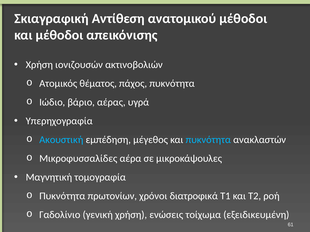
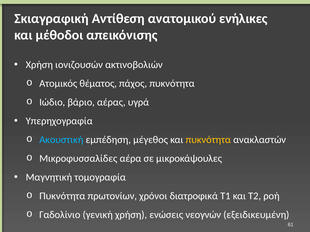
ανατομικού μέθοδοι: μέθοδοι -> ενήλικες (243, 19)
πυκνότητα colour: light blue -> yellow (208, 140)
τοίχωμα: τοίχωμα -> νεογνών (203, 215)
